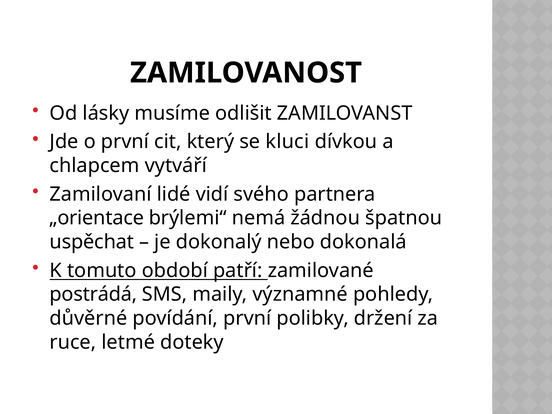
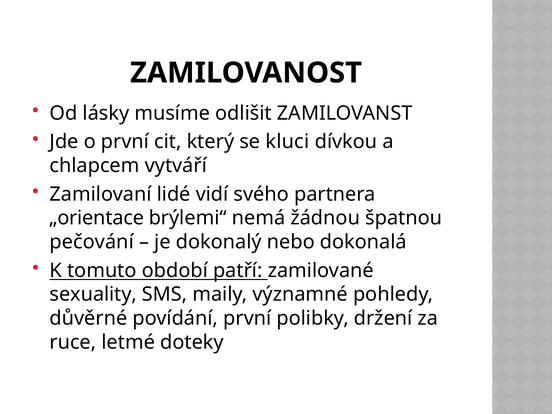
uspěchat: uspěchat -> pečování (92, 242)
postrádá: postrádá -> sexuality (93, 294)
